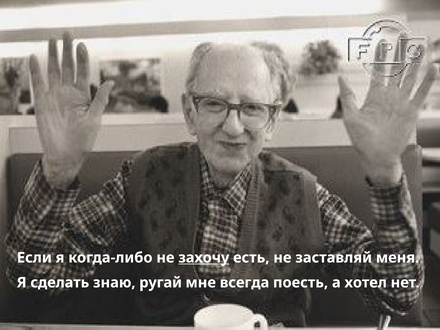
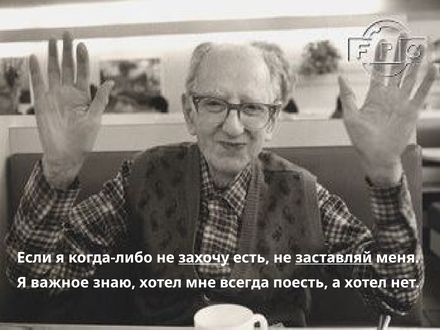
заставляй underline: none -> present (334, 258)
сделать: сделать -> важное (60, 283)
знаю ругай: ругай -> хотел (161, 283)
